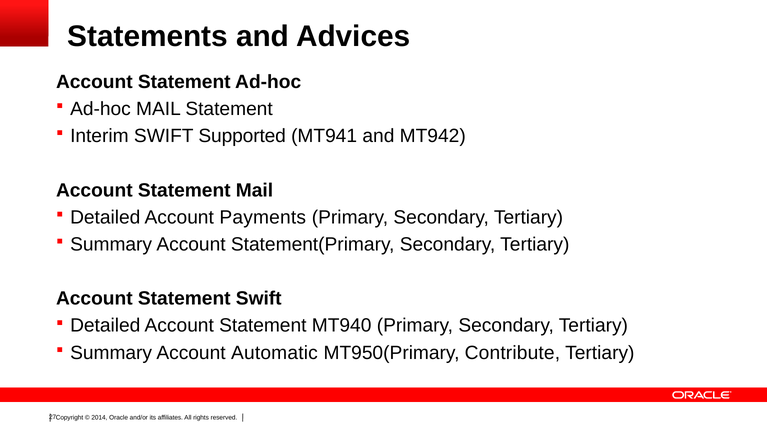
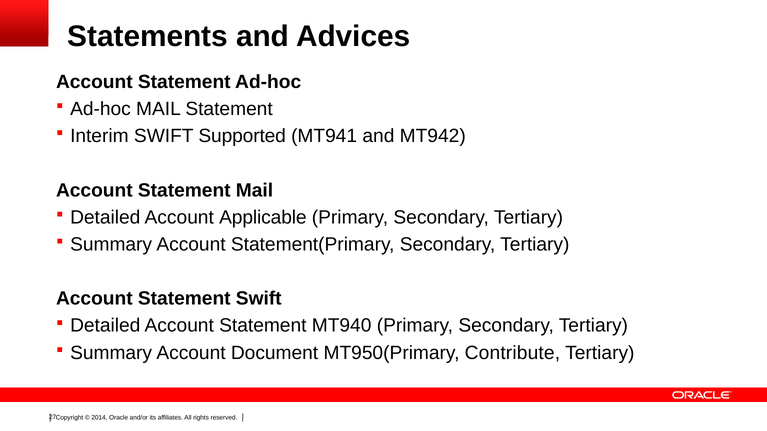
Payments: Payments -> Applicable (263, 218)
Automatic: Automatic -> Document (275, 353)
